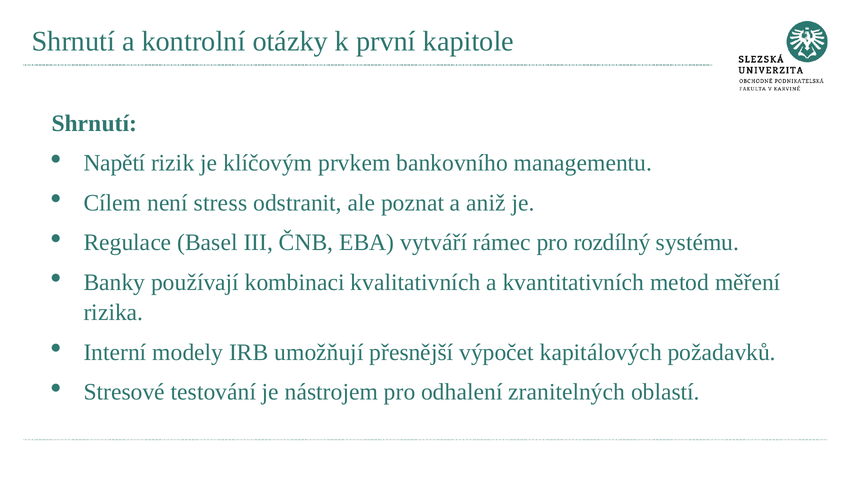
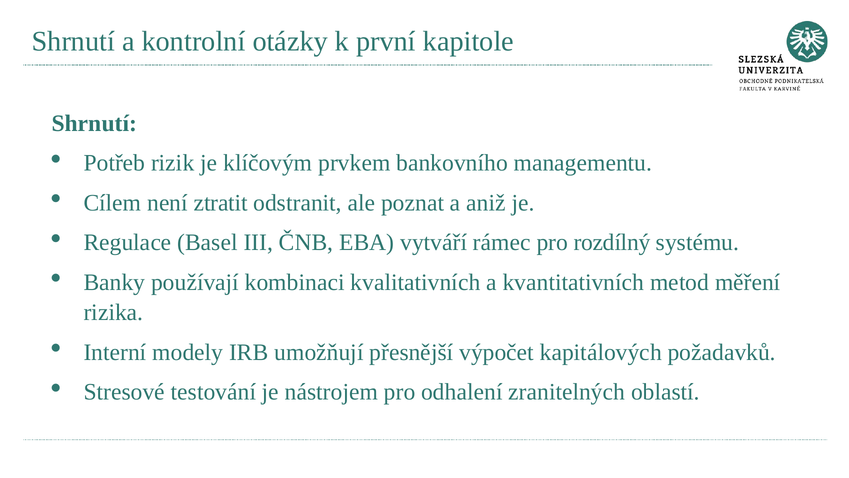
Napětí: Napětí -> Potřeb (114, 163)
stress: stress -> ztratit (221, 203)
